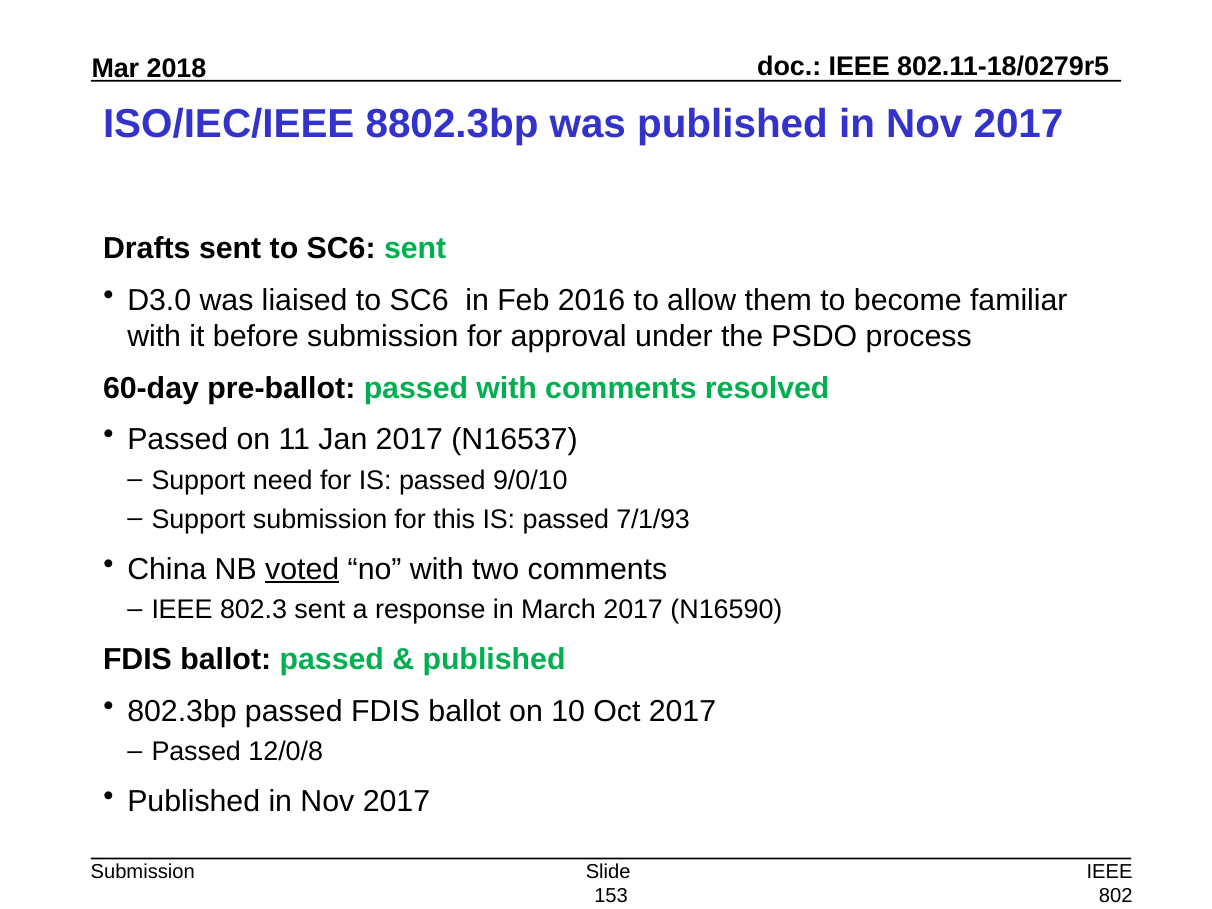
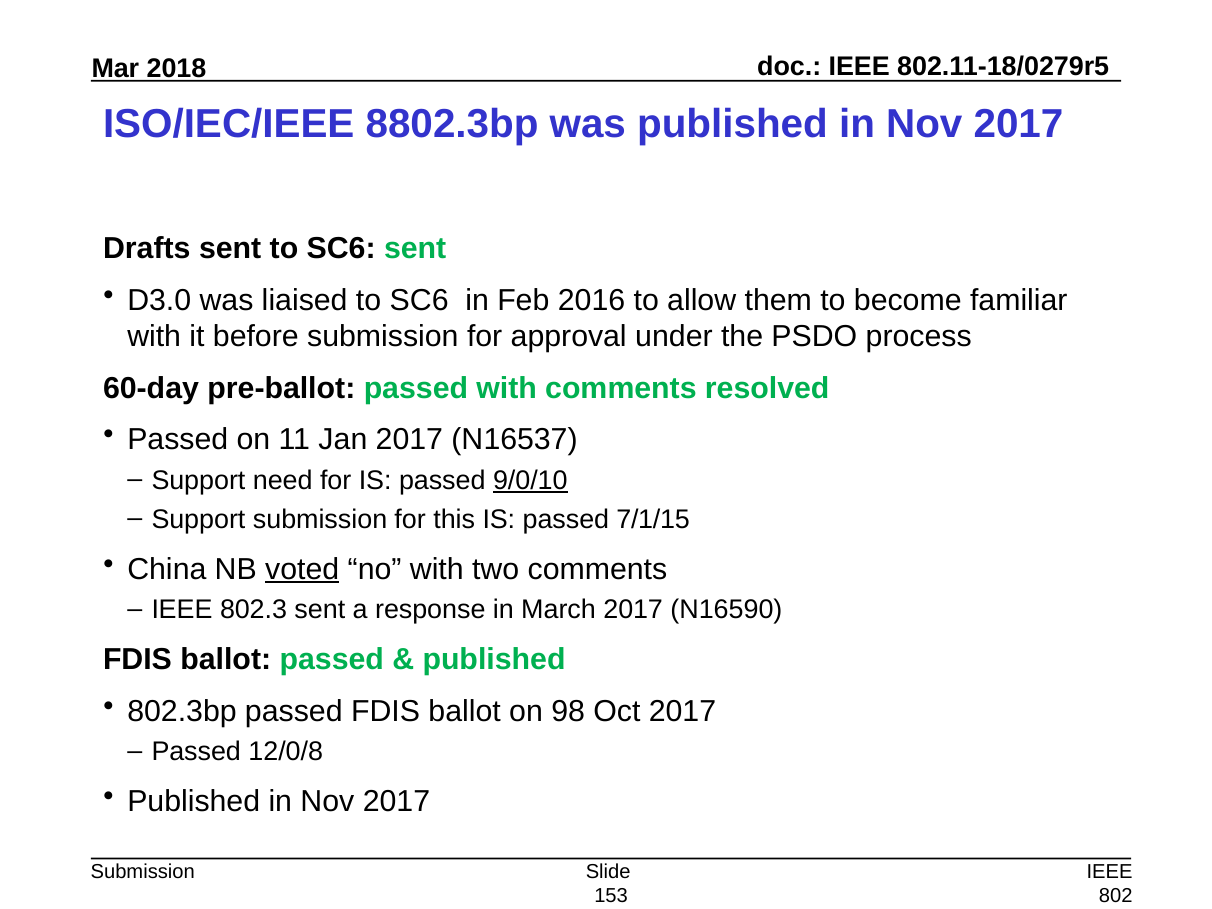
9/0/10 underline: none -> present (530, 480)
7/1/93: 7/1/93 -> 7/1/15 (653, 519)
10: 10 -> 98 (568, 711)
